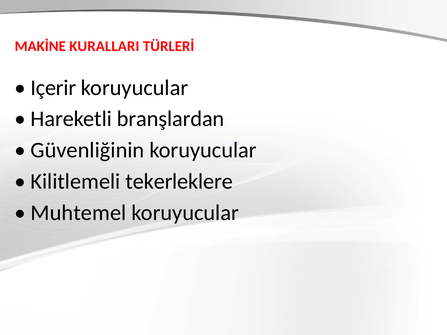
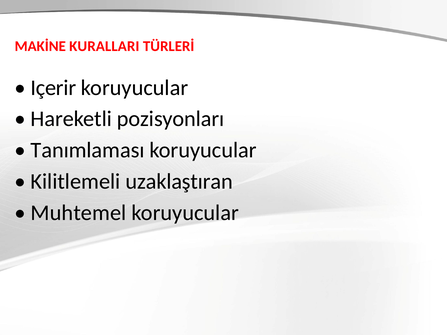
branşlardan: branşlardan -> pozisyonları (171, 119)
Güvenliğinin: Güvenliğinin -> Tanımlaması (88, 150)
tekerleklere: tekerleklere -> uzaklaştıran (179, 182)
